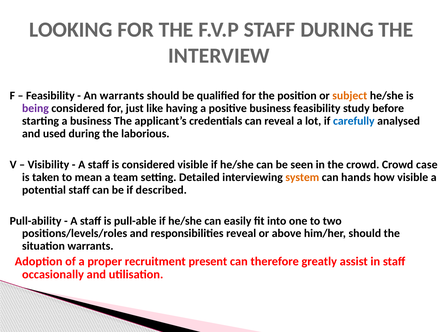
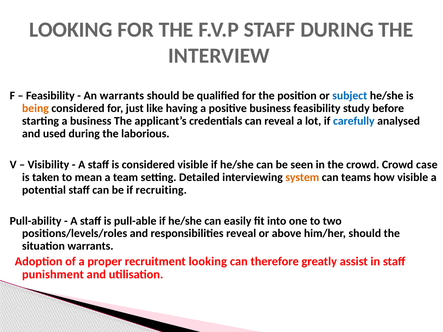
subject colour: orange -> blue (350, 96)
being colour: purple -> orange (35, 108)
hands: hands -> teams (356, 177)
described: described -> recruiting (161, 190)
recruitment present: present -> looking (208, 262)
occasionally: occasionally -> punishment (53, 275)
